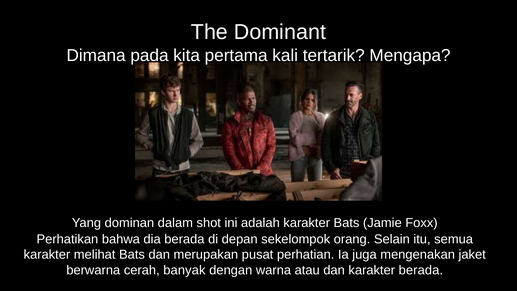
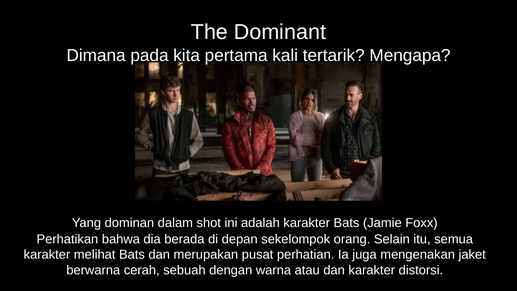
banyak: banyak -> sebuah (184, 270)
karakter berada: berada -> distorsi (421, 270)
